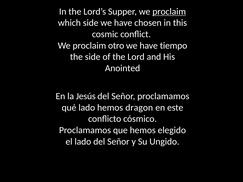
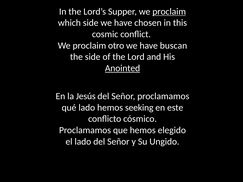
tiempo: tiempo -> buscan (174, 46)
Anointed underline: none -> present (123, 68)
dragon: dragon -> seeking (139, 108)
